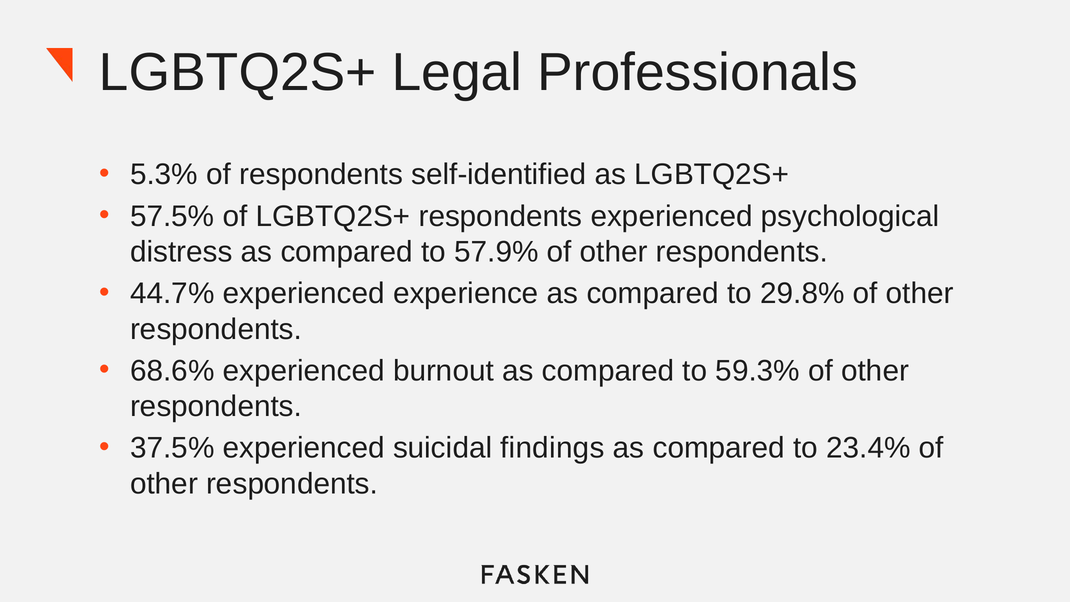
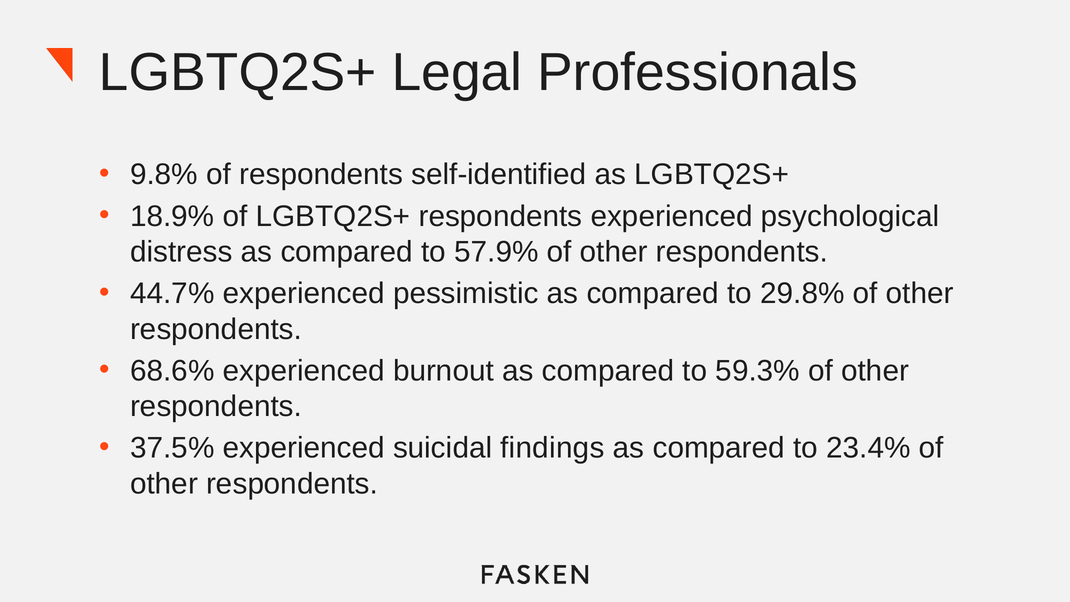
5.3%: 5.3% -> 9.8% (164, 175)
57.5%: 57.5% -> 18.9% (172, 216)
experience: experience -> pessimistic (466, 293)
